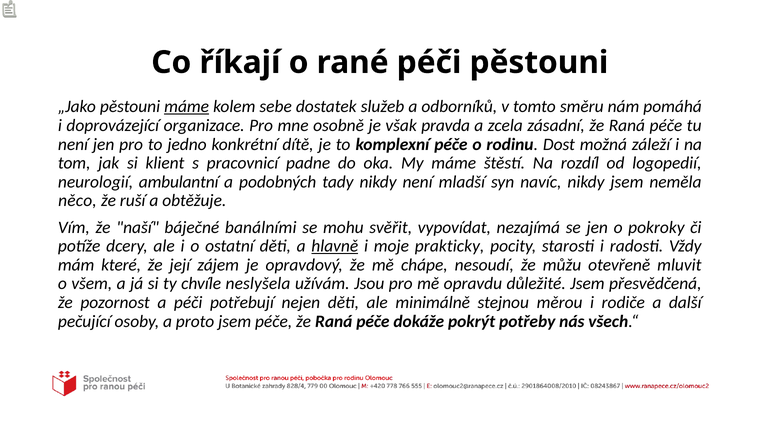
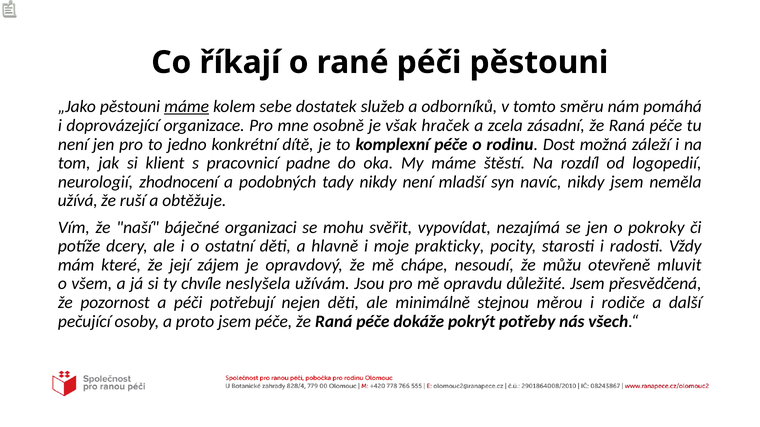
pravda: pravda -> hraček (445, 126)
ambulantní: ambulantní -> zhodnocení (179, 182)
něco: něco -> užívá (78, 201)
banálními: banálními -> organizaci (261, 228)
hlavně underline: present -> none (335, 246)
